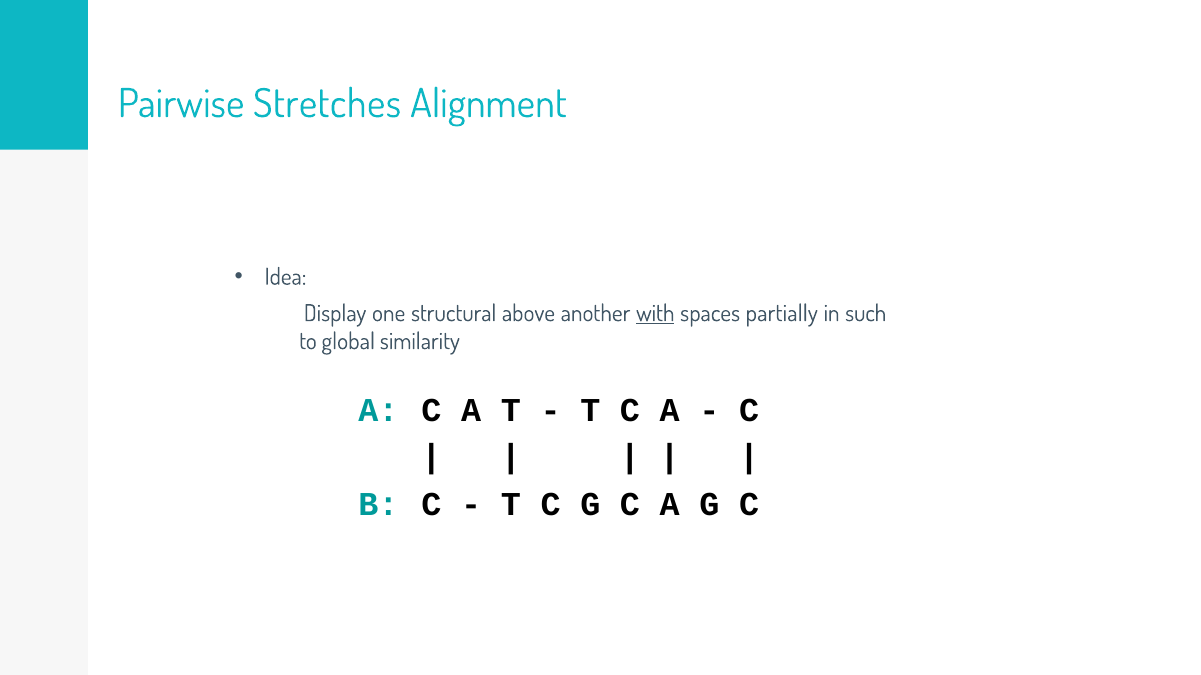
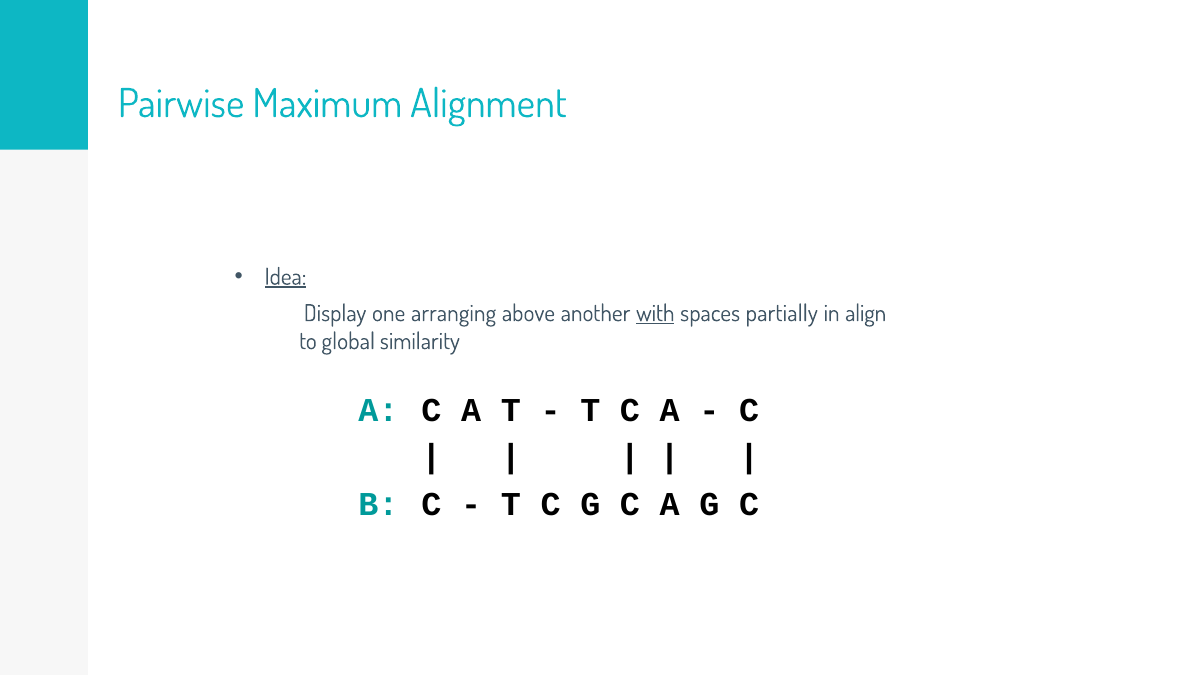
Stretches: Stretches -> Maximum (327, 104)
Idea underline: none -> present (285, 277)
structural: structural -> arranging (454, 314)
such: such -> align (866, 314)
